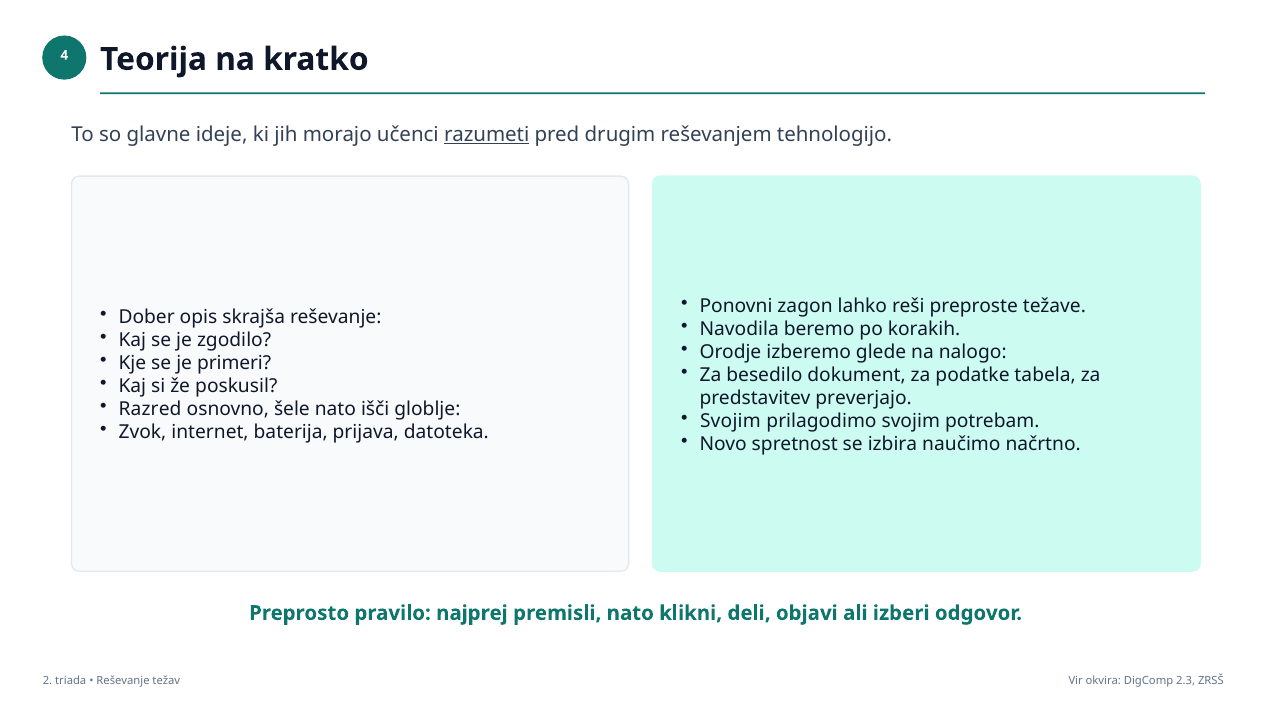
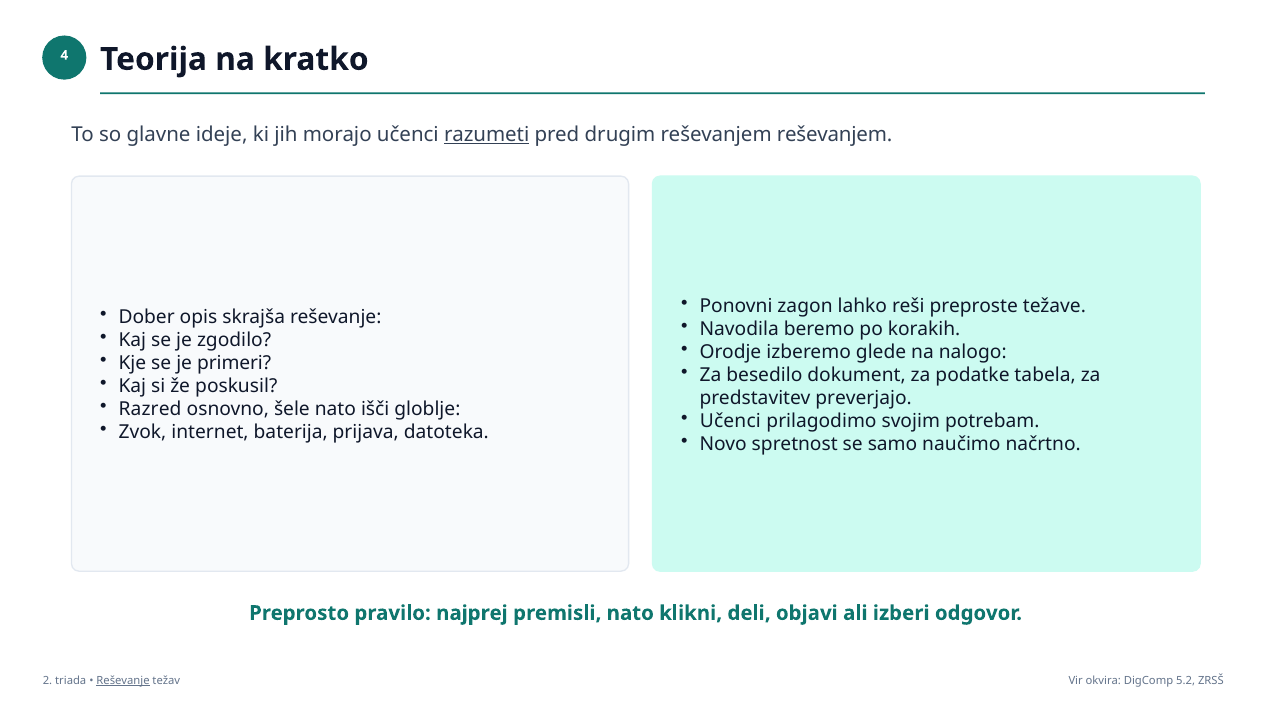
reševanjem tehnologijo: tehnologijo -> reševanjem (835, 135)
Svojim: Svojim -> Učenci (730, 421)
izbira: izbira -> samo (892, 444)
Reševanje underline: none -> present (123, 681)
2.3: 2.3 -> 5.2 (1186, 681)
